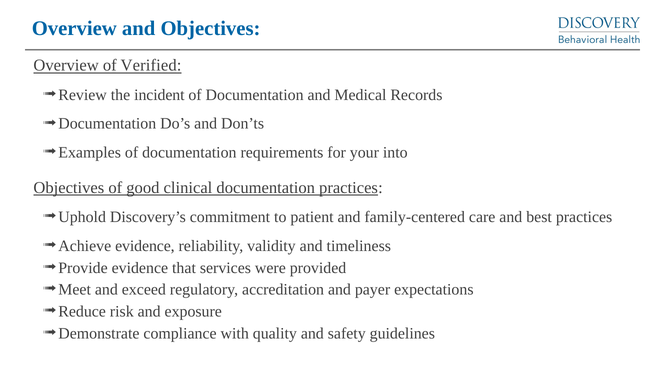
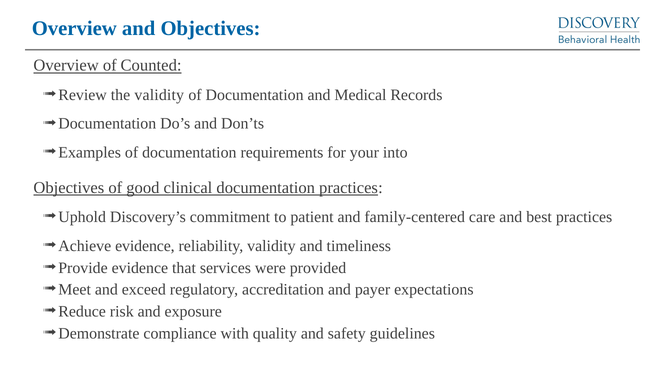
Verified: Verified -> Counted (151, 66)
the incident: incident -> validity (159, 95)
